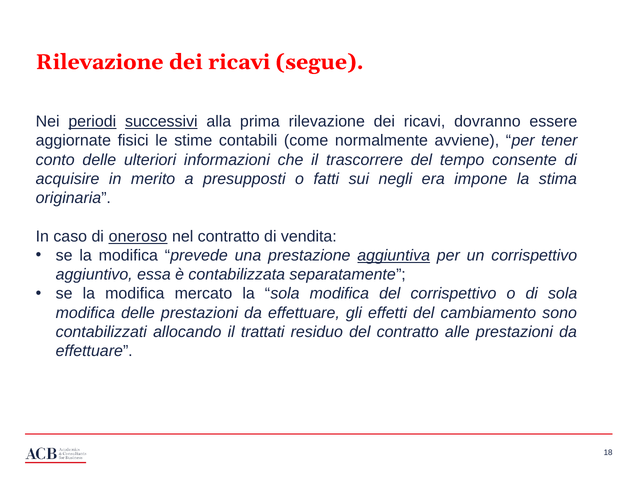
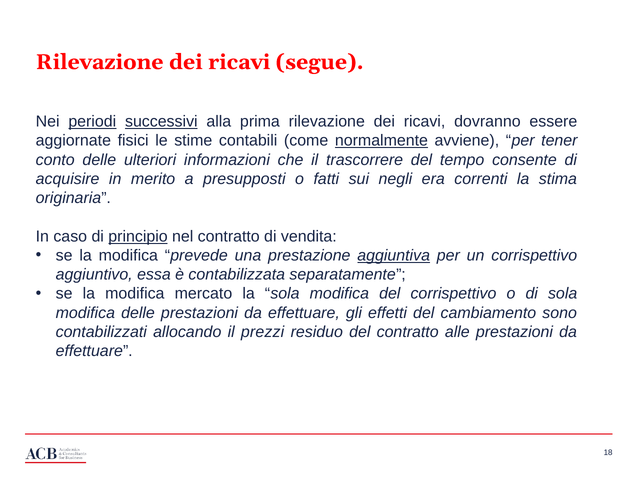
normalmente underline: none -> present (381, 141)
impone: impone -> correnti (481, 179)
oneroso: oneroso -> principio (138, 237)
trattati: trattati -> prezzi (263, 332)
